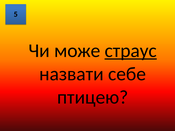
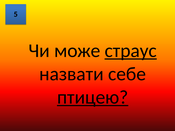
птицею underline: none -> present (93, 97)
